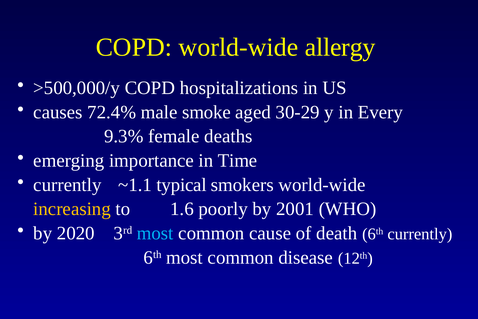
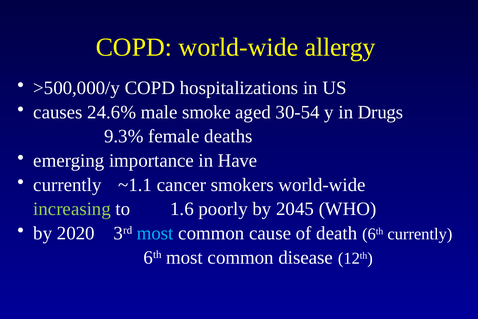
72.4%: 72.4% -> 24.6% (112, 112)
30-29: 30-29 -> 30-54 (298, 112)
Every: Every -> Drugs (381, 112)
Time: Time -> Have (238, 160)
typical: typical -> cancer (181, 185)
increasing colour: yellow -> light green (72, 209)
2001: 2001 -> 2045 (295, 209)
